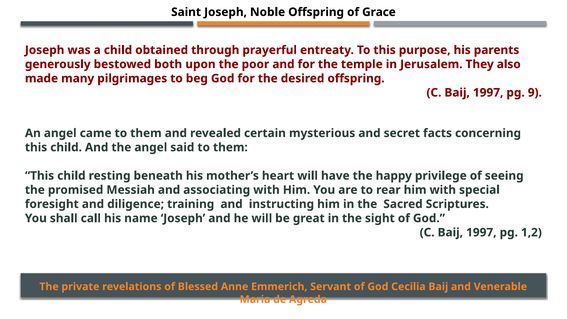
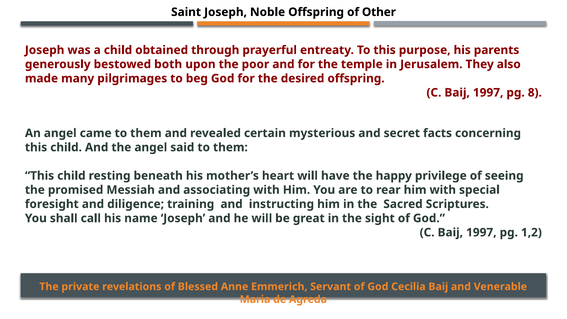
Grace: Grace -> Other (379, 12)
9: 9 -> 8 (535, 93)
